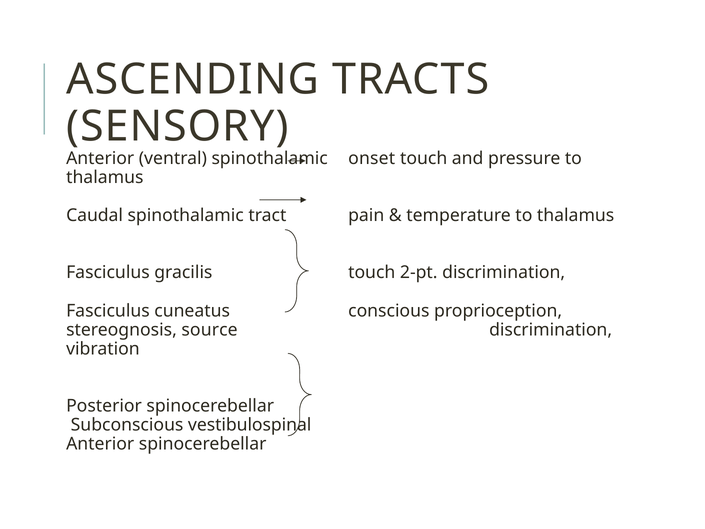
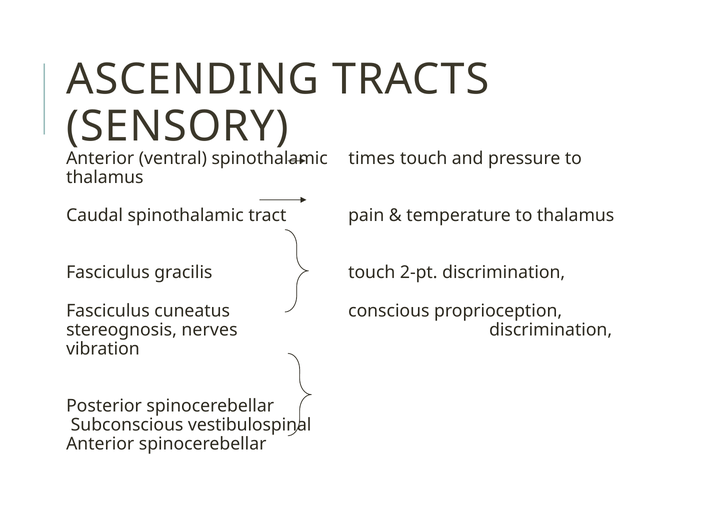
onset: onset -> times (372, 158)
source: source -> nerves (210, 330)
